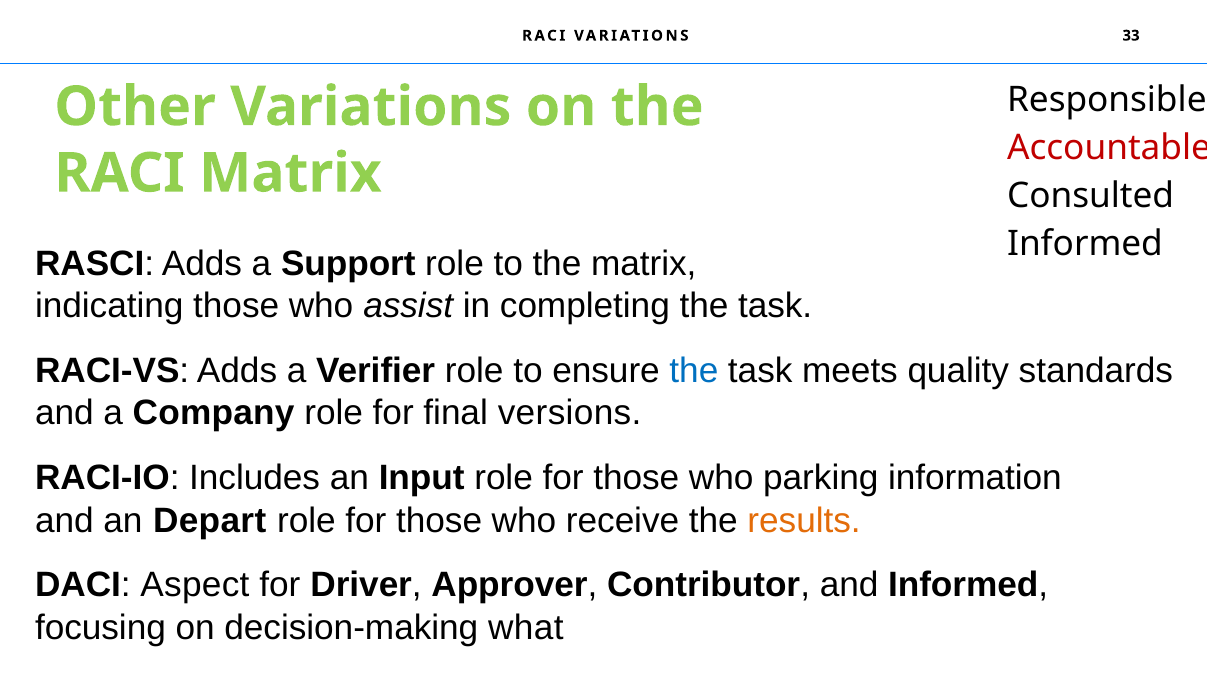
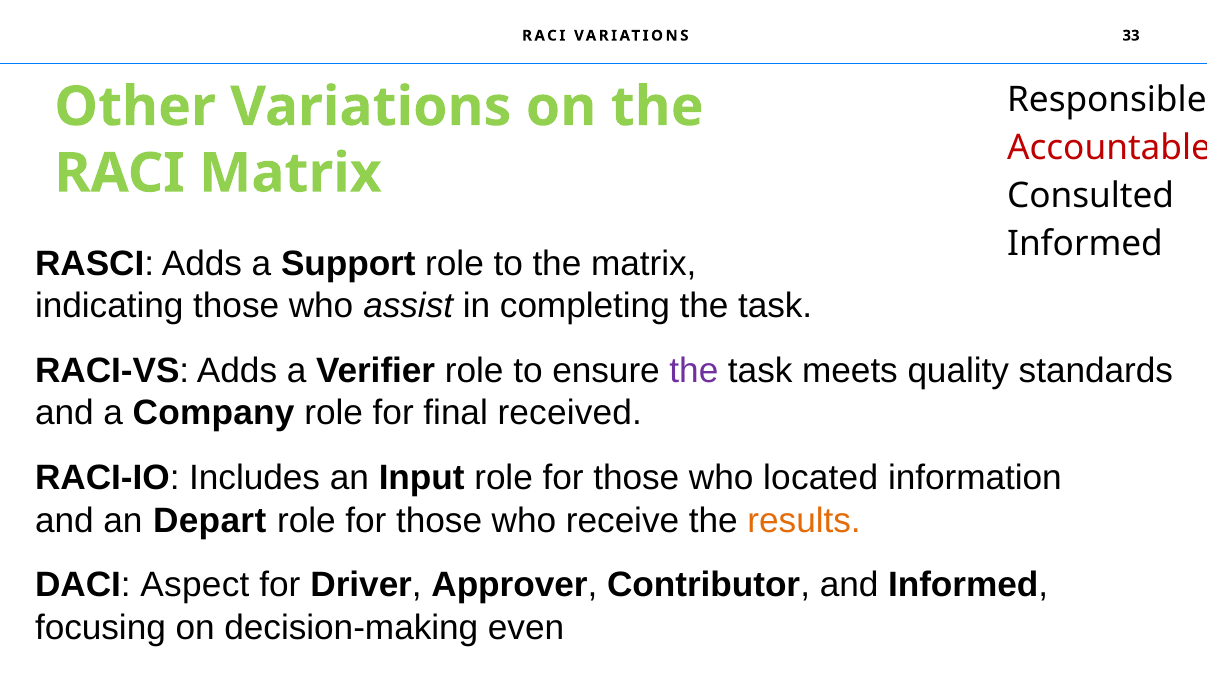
the colour: blue -> purple (694, 371)
versions: versions -> received (570, 413)
parking: parking -> located (821, 478)
what: what -> even (526, 628)
